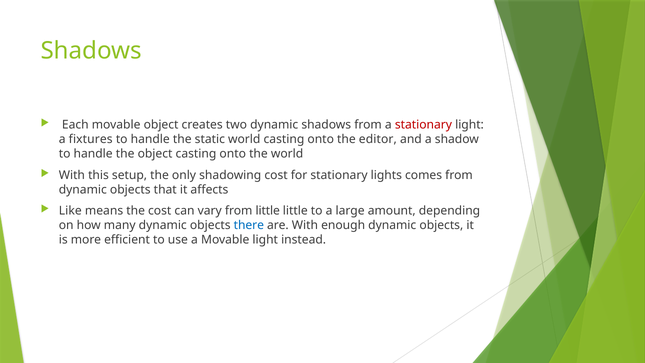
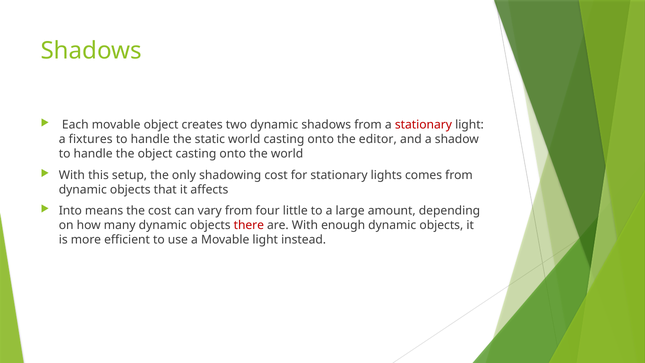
Like: Like -> Into (70, 211)
from little: little -> four (268, 211)
there colour: blue -> red (249, 225)
